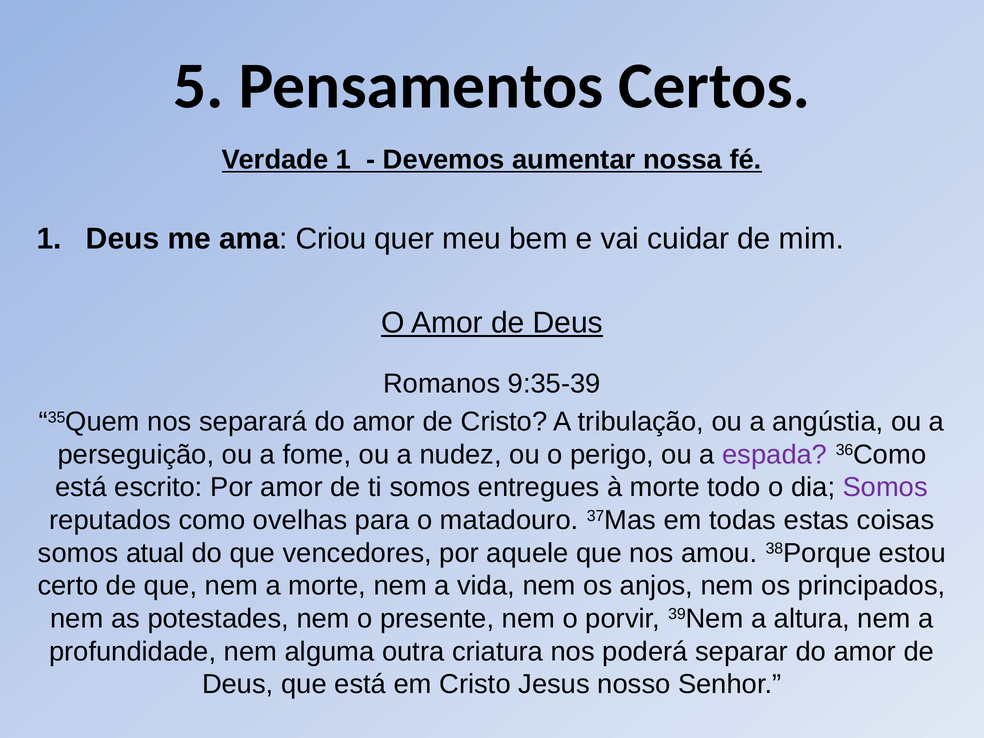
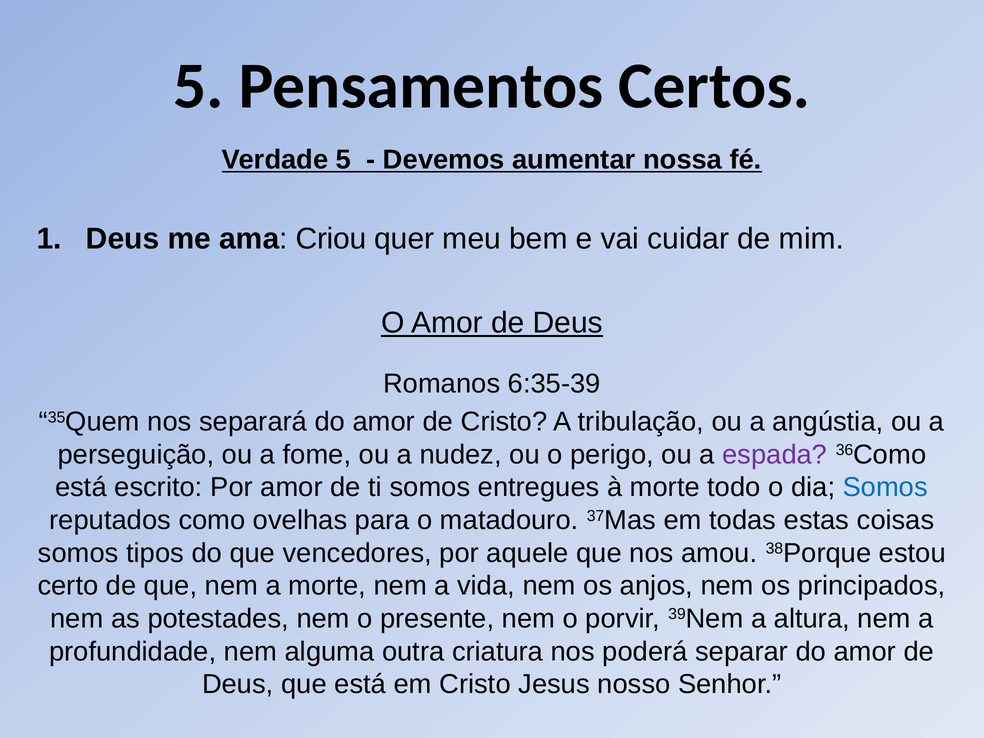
Verdade 1: 1 -> 5 (344, 160)
9:35-39: 9:35-39 -> 6:35-39 (554, 384)
Somos colour: purple -> blue (885, 487)
atual: atual -> tipos (155, 553)
